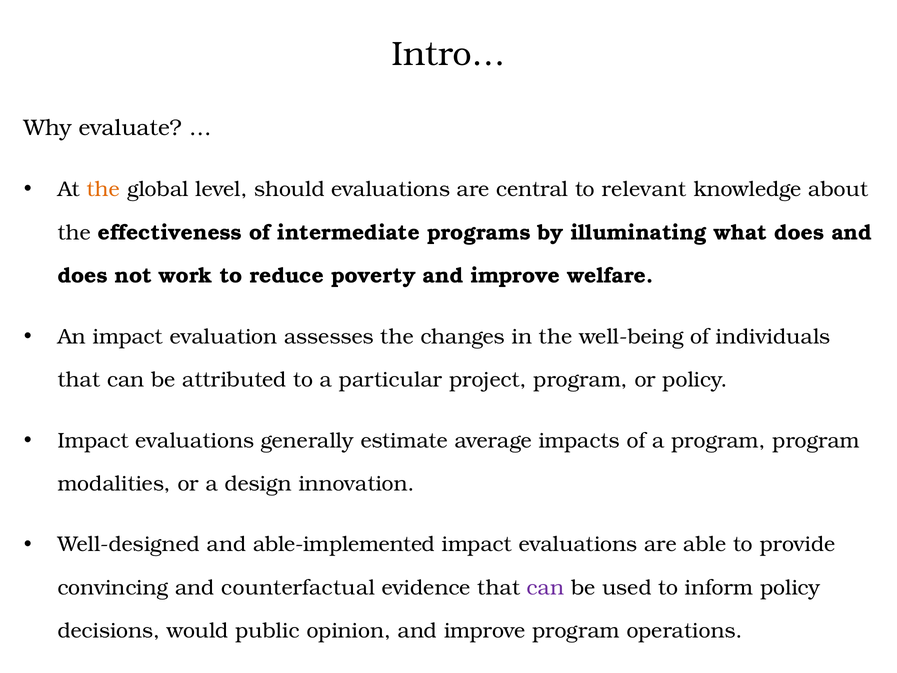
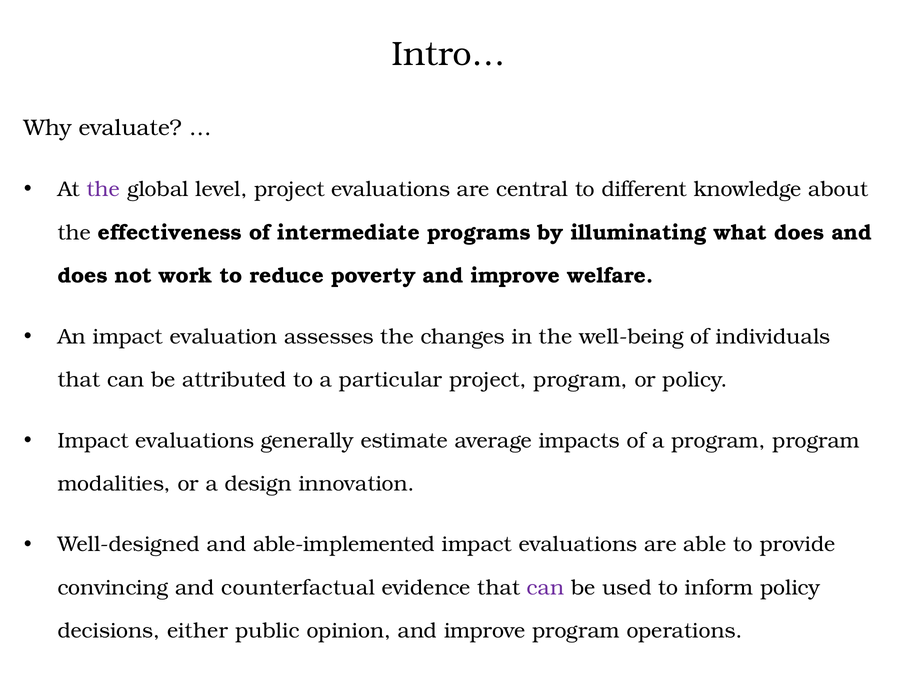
the colour: orange -> purple (103, 189)
level should: should -> project (290, 189)
relevant: relevant -> different (644, 189)
would: would -> either (198, 631)
